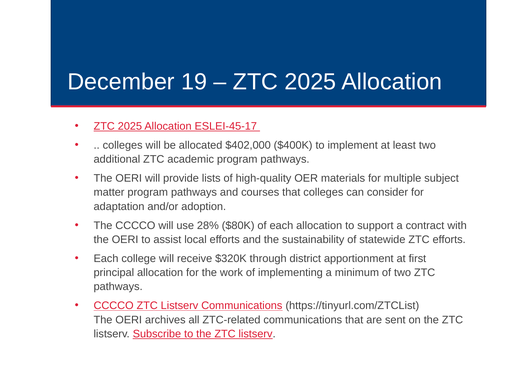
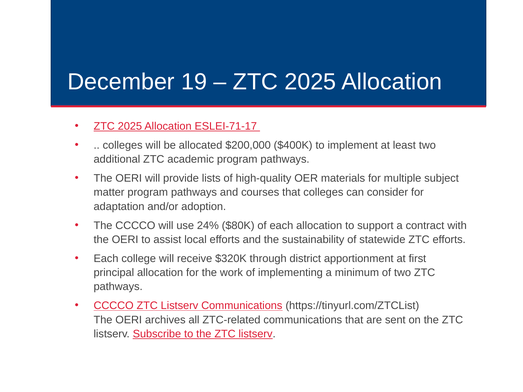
ESLEI-45-17: ESLEI-45-17 -> ESLEI-71-17 (226, 126)
$402,000: $402,000 -> $200,000 (248, 145)
28%: 28% -> 24% (208, 226)
